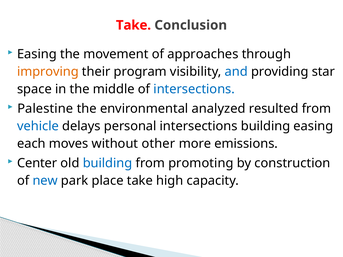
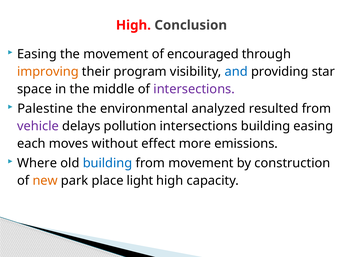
Take: Take -> High (133, 25)
approaches: approaches -> encouraged (203, 54)
intersections colour: blue -> purple (194, 89)
vehicle colour: blue -> purple (38, 126)
personal: personal -> pollution (130, 126)
other: other -> effect (158, 144)
Center: Center -> Where (37, 163)
from promoting: promoting -> movement (201, 163)
new colour: blue -> orange (45, 181)
place take: take -> light (140, 181)
